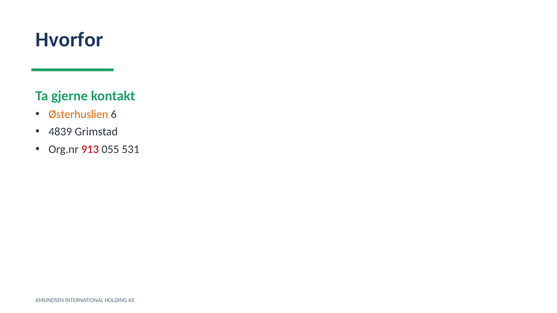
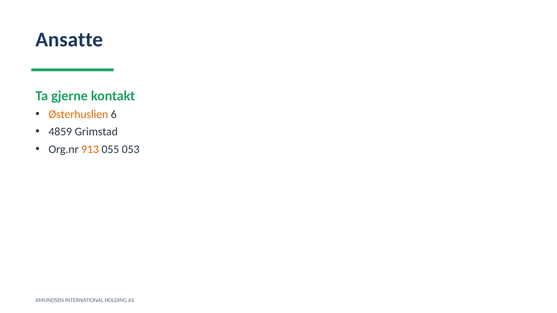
Hvorfor: Hvorfor -> Ansatte (69, 40)
4839: 4839 -> 4859 (60, 132)
913 colour: red -> orange (90, 149)
531: 531 -> 053 (131, 149)
